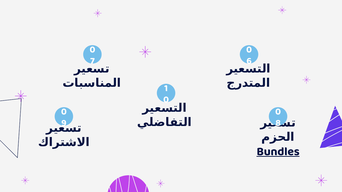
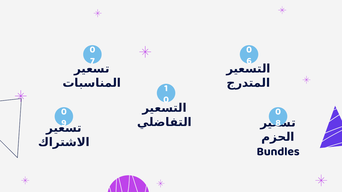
Bundles underline: present -> none (278, 152)
